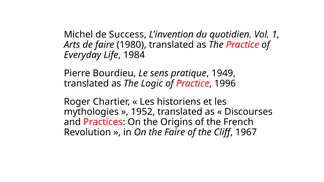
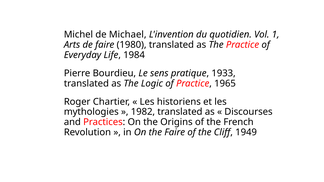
Success: Success -> Michael (128, 35)
1949: 1949 -> 1933 (224, 73)
1996: 1996 -> 1965 (225, 84)
1952: 1952 -> 1982 (143, 112)
1967: 1967 -> 1949 (246, 132)
